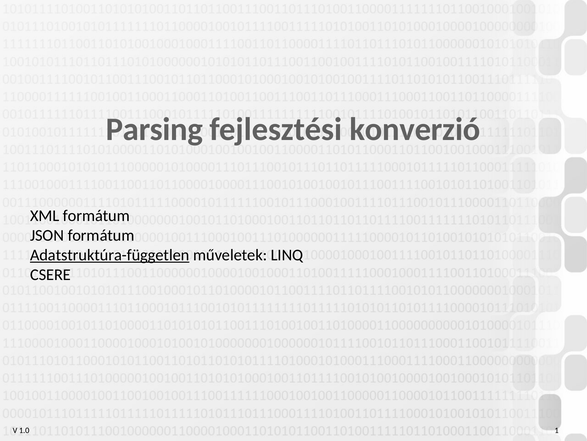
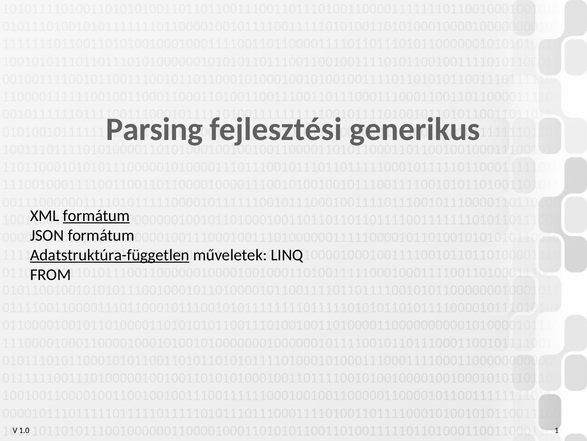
konverzió: konverzió -> generikus (415, 129)
formátum underline: none -> present (96, 216)
CSERE: CSERE -> FROM (51, 274)
